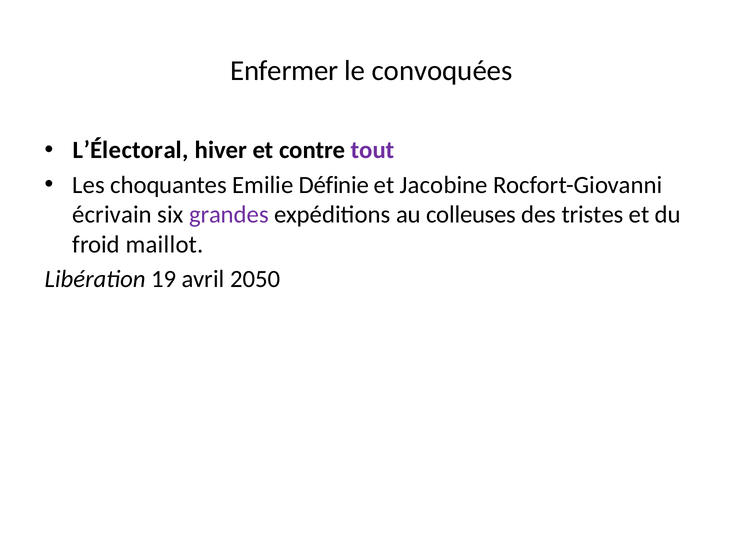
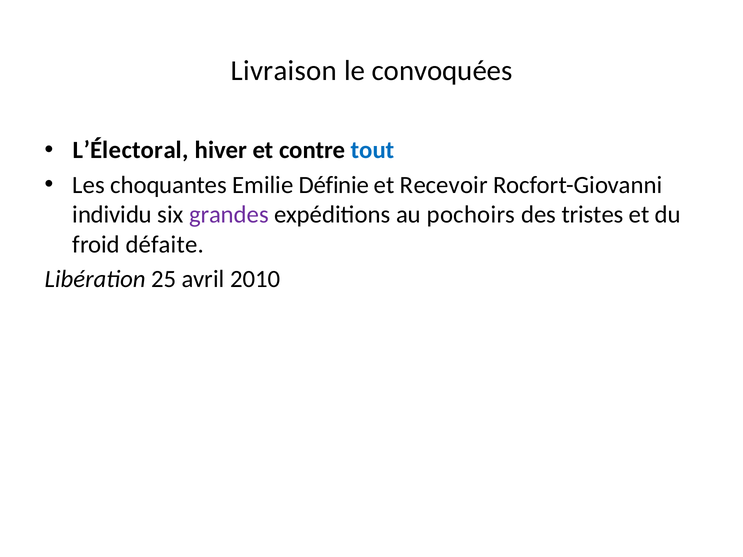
Enfermer: Enfermer -> Livraison (284, 71)
tout colour: purple -> blue (373, 150)
Jacobine: Jacobine -> Recevoir (444, 185)
écrivain: écrivain -> individu (112, 215)
colleuses: colleuses -> pochoirs (471, 215)
maillot: maillot -> défaite (165, 244)
19: 19 -> 25 (164, 279)
2050: 2050 -> 2010 (255, 279)
